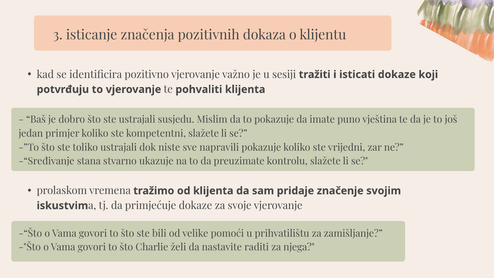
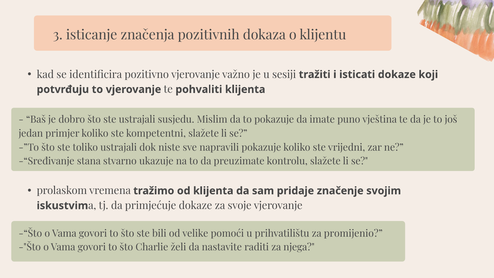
zamišljanje: zamišljanje -> promijenio (353, 233)
